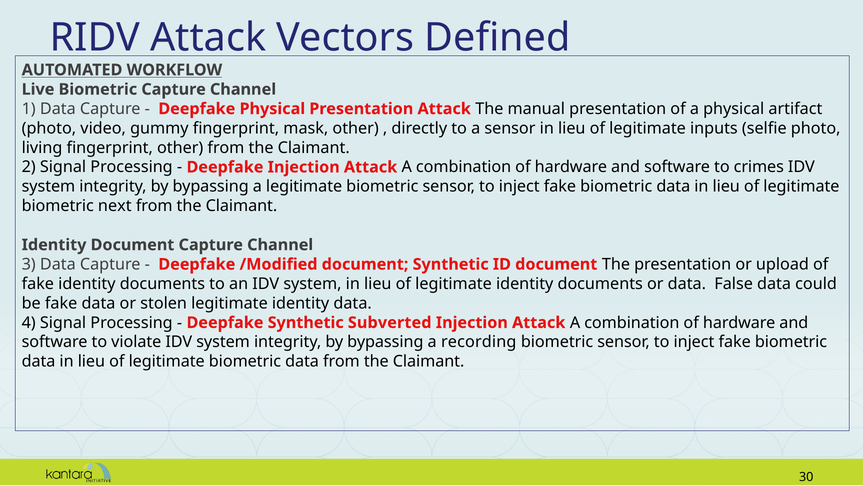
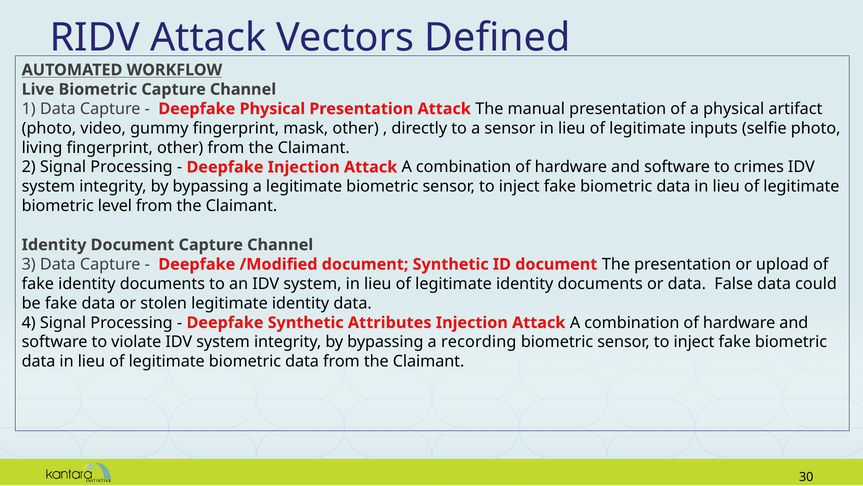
next: next -> level (115, 206)
Subverted: Subverted -> Attributes (390, 322)
